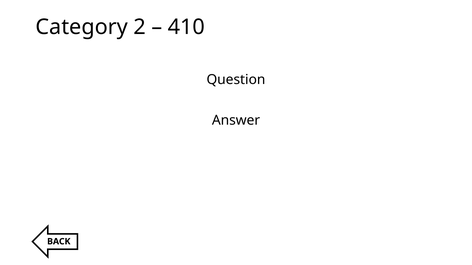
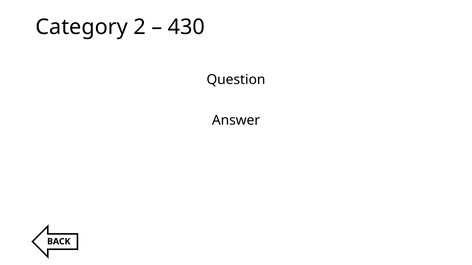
410: 410 -> 430 (186, 27)
